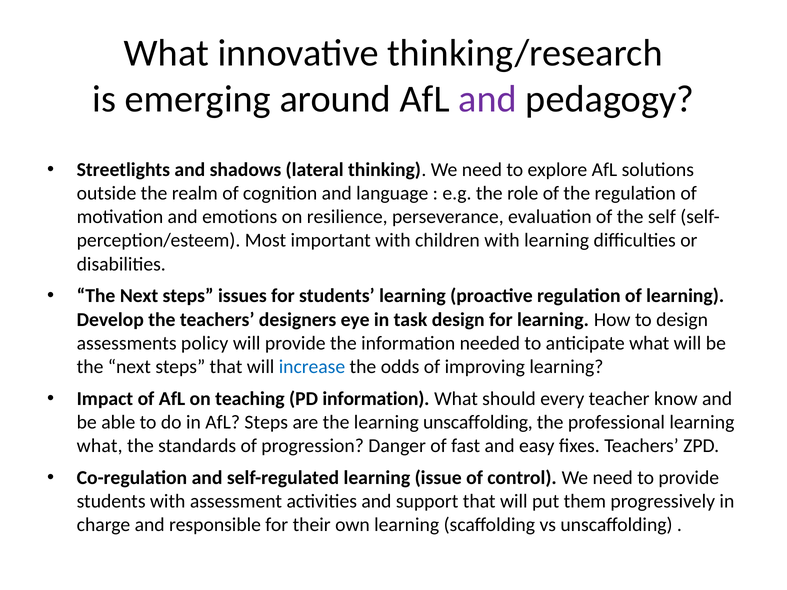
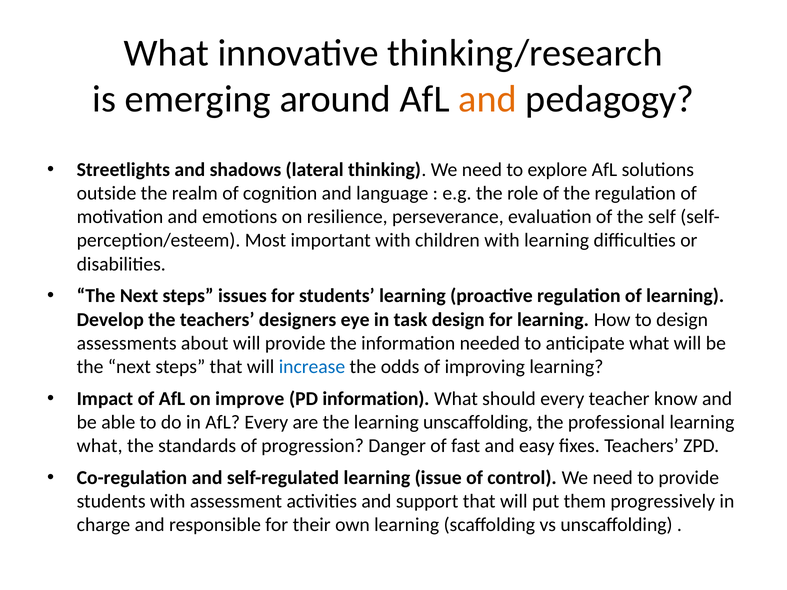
and colour: purple -> orange (488, 99)
policy: policy -> about (205, 343)
teaching: teaching -> improve (250, 399)
AfL Steps: Steps -> Every (266, 422)
